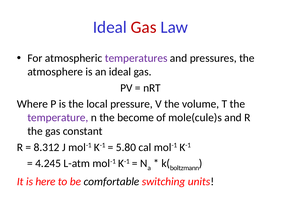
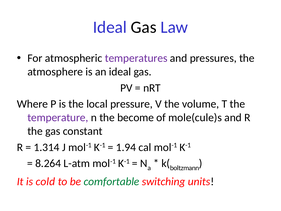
Gas colour: red -> black (144, 27)
8.312: 8.312 -> 1.314 (47, 147)
5.80: 5.80 -> 1.94 (126, 147)
4.245: 4.245 -> 8.264 (48, 163)
here: here -> cold (45, 181)
comfortable colour: black -> green (112, 181)
